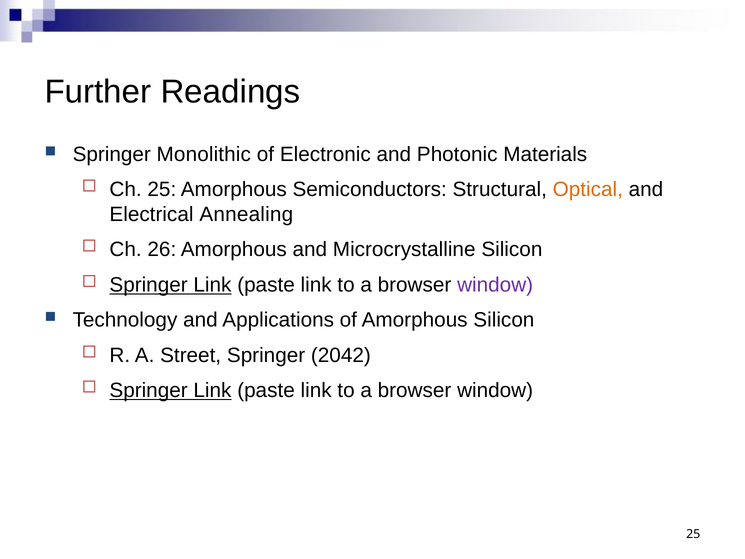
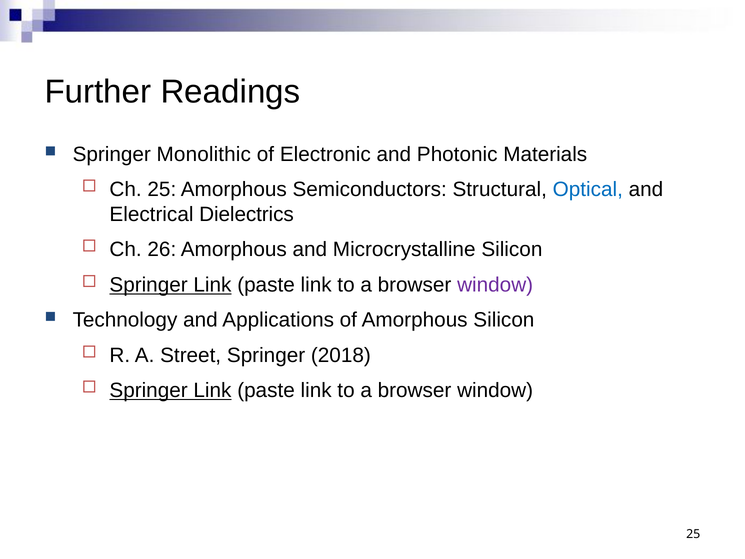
Optical colour: orange -> blue (588, 189)
Annealing: Annealing -> Dielectrics (246, 214)
2042: 2042 -> 2018 (341, 355)
